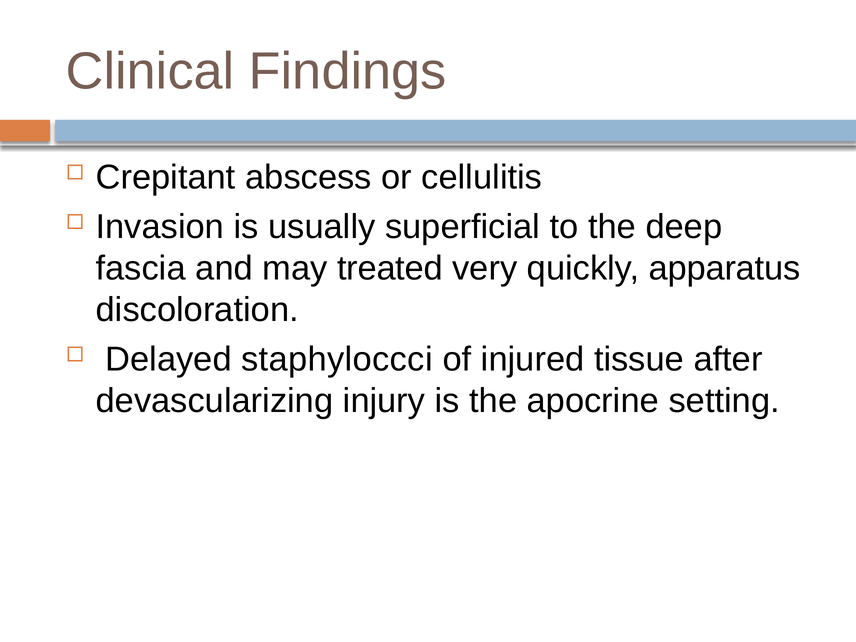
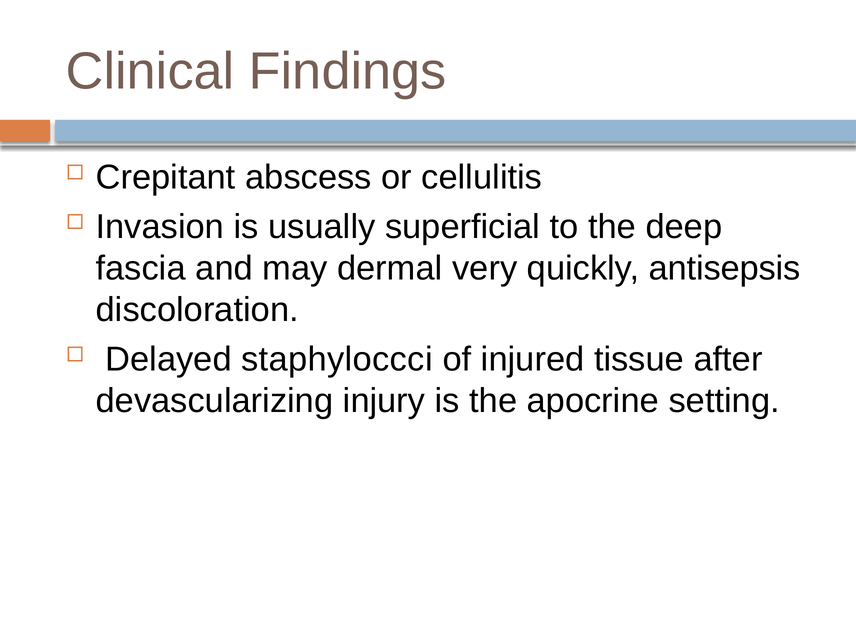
treated: treated -> dermal (390, 268)
apparatus: apparatus -> antisepsis (725, 268)
